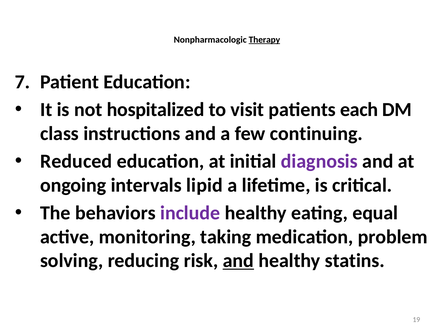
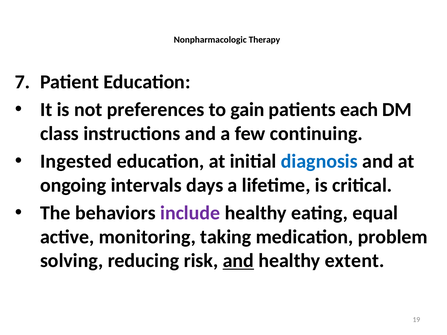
Therapy underline: present -> none (264, 40)
hospitalized: hospitalized -> preferences (156, 110)
visit: visit -> gain (247, 110)
Reduced: Reduced -> Ingested (76, 161)
diagnosis colour: purple -> blue (319, 161)
lipid: lipid -> days (205, 185)
statins: statins -> extent (355, 261)
